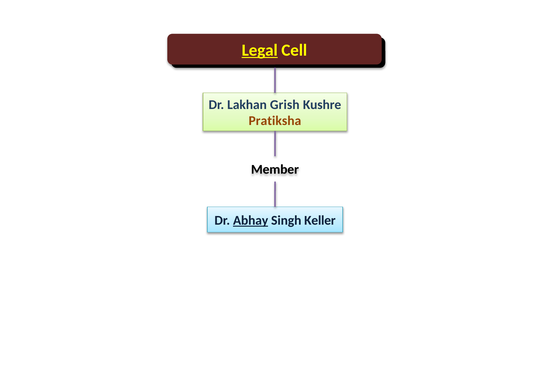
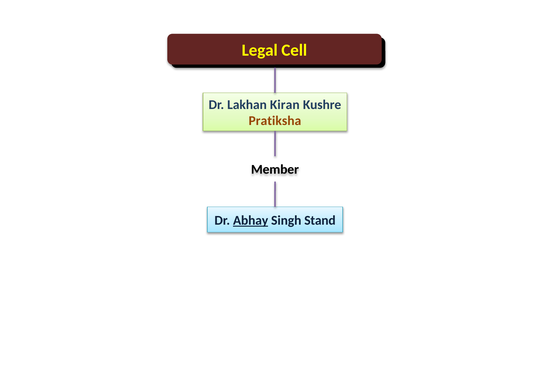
Legal underline: present -> none (260, 50)
Grish: Grish -> Kiran (285, 105)
Keller: Keller -> Stand (320, 221)
